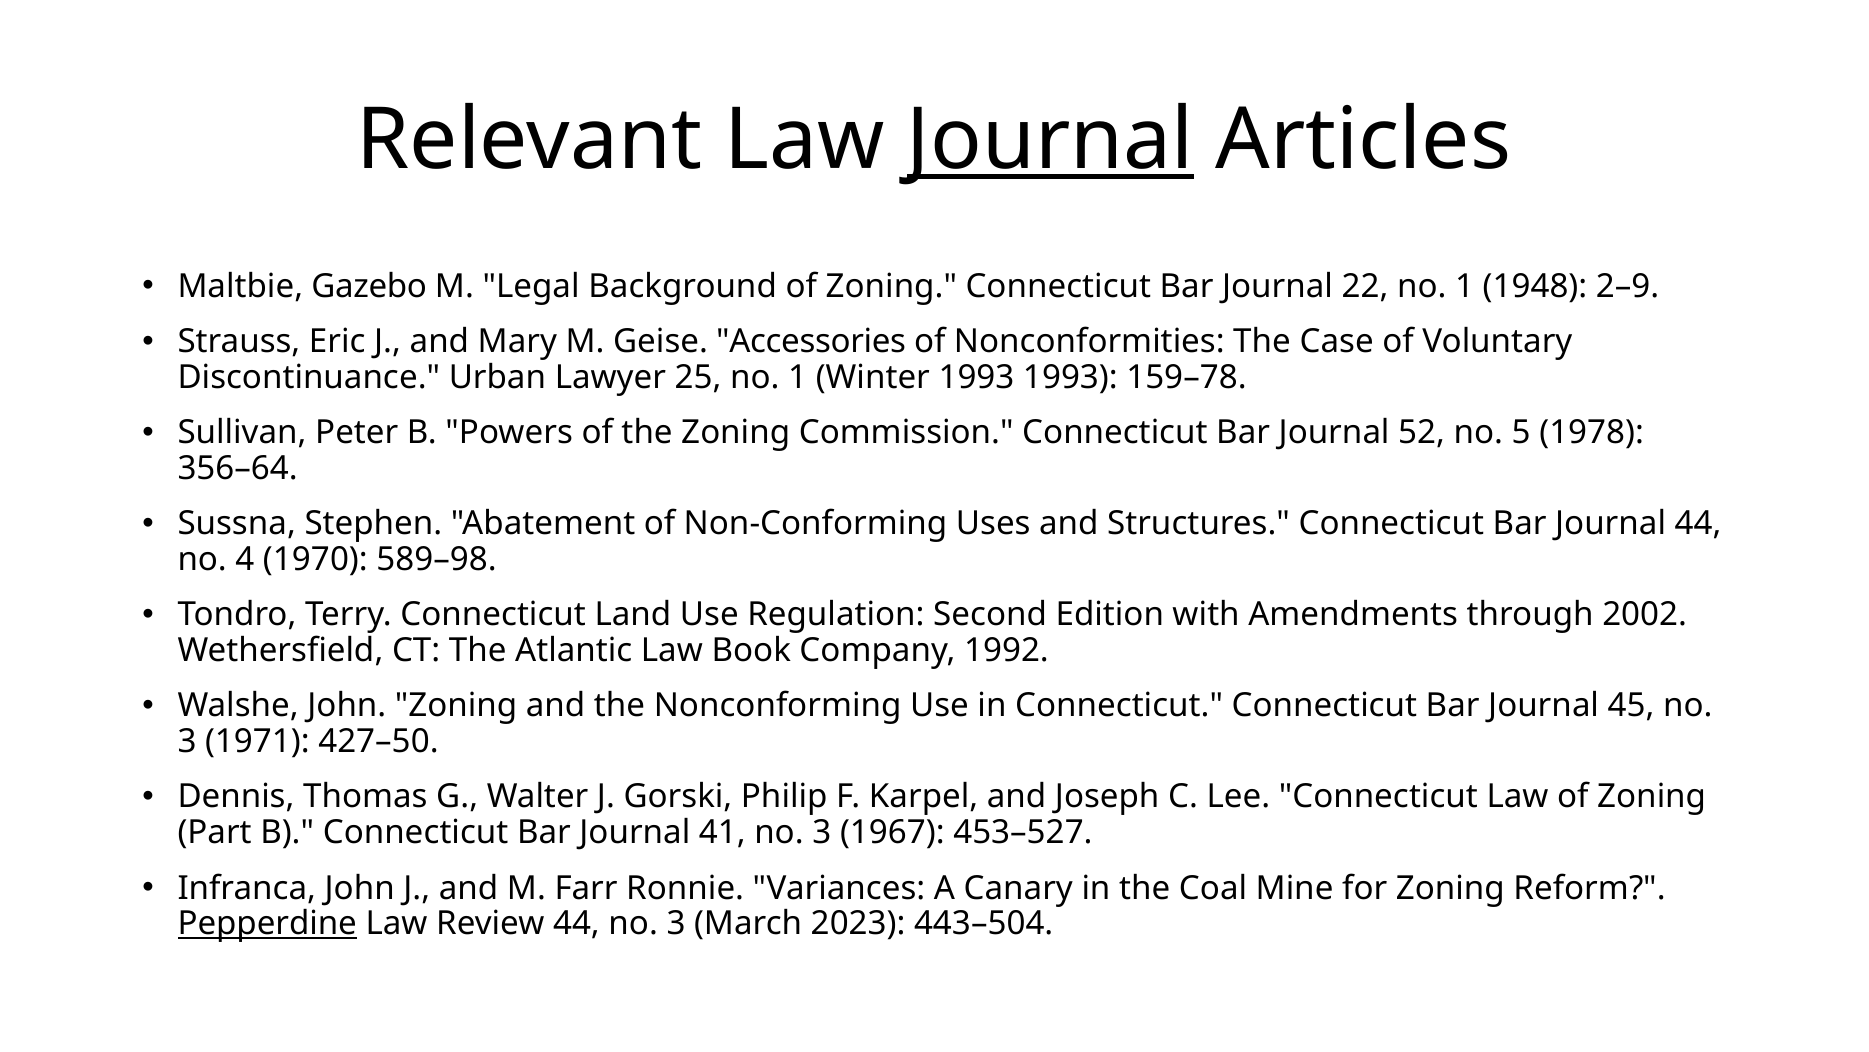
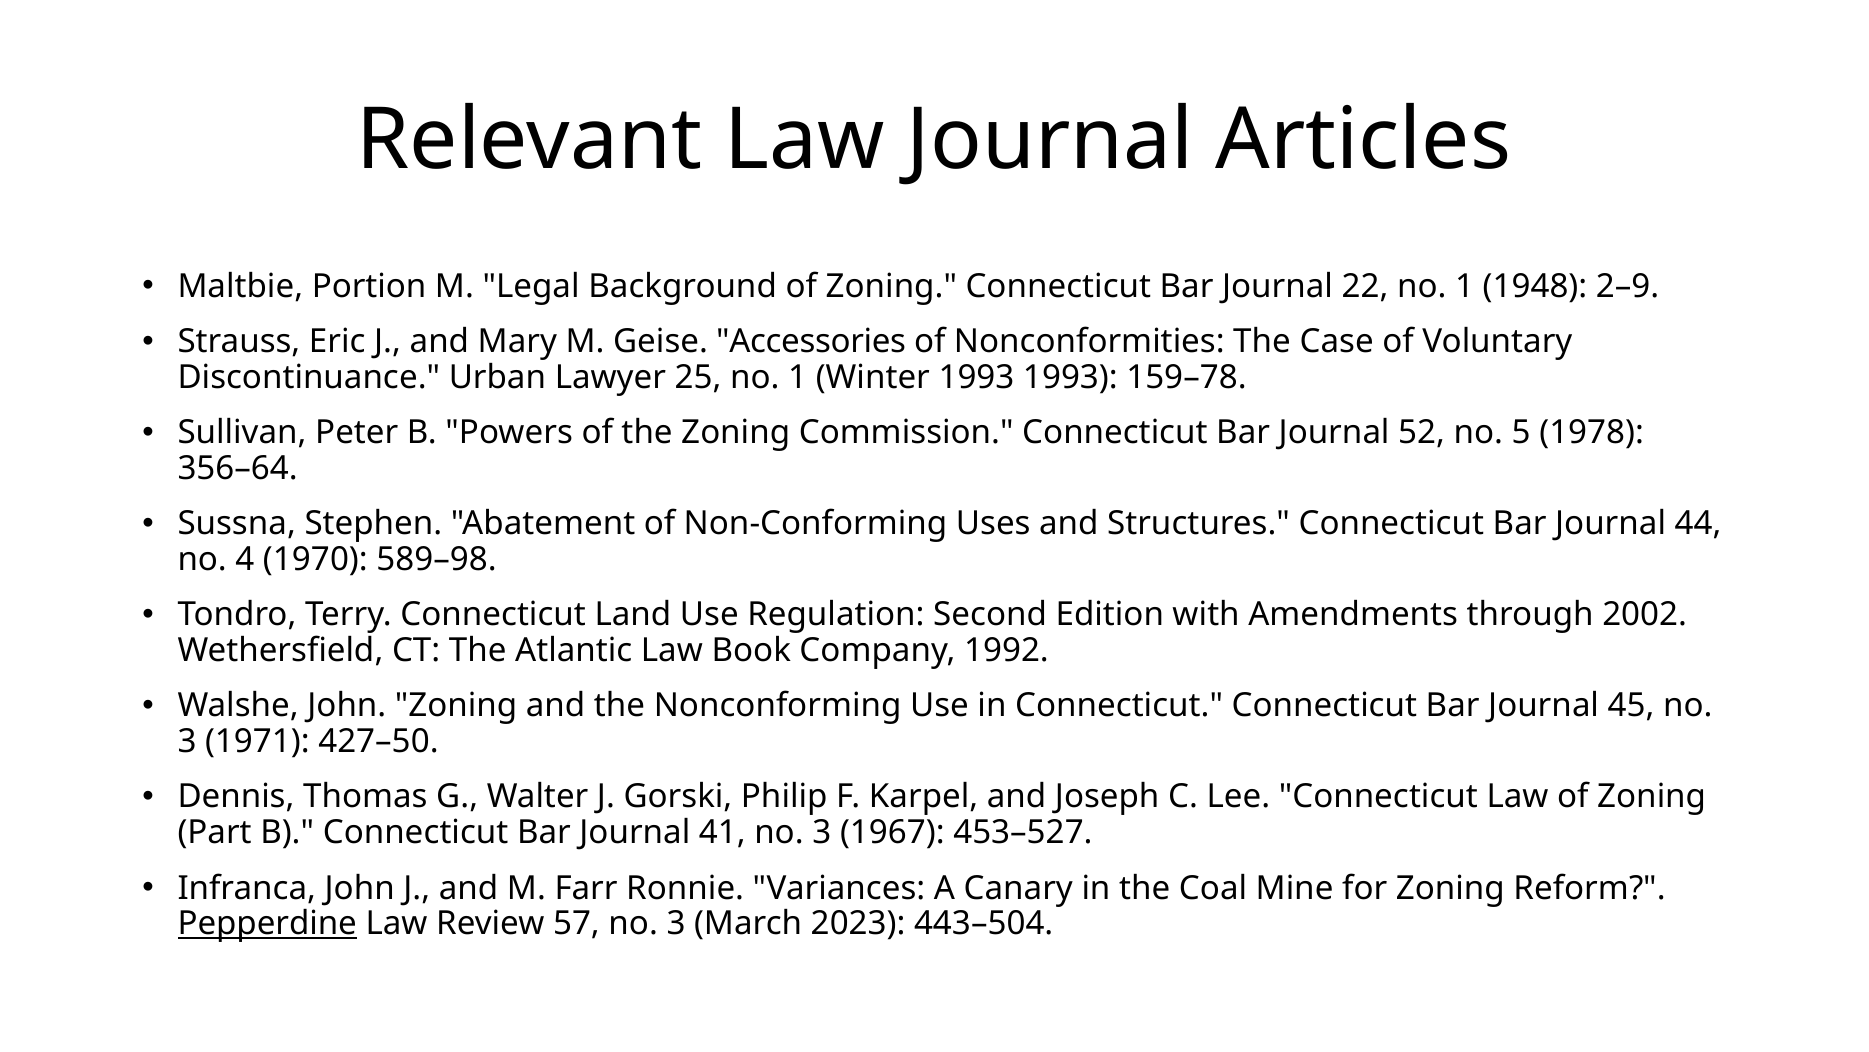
Journal underline: present -> none (1050, 140)
Gazebo: Gazebo -> Portion (369, 286)
Review 44: 44 -> 57 (576, 923)
